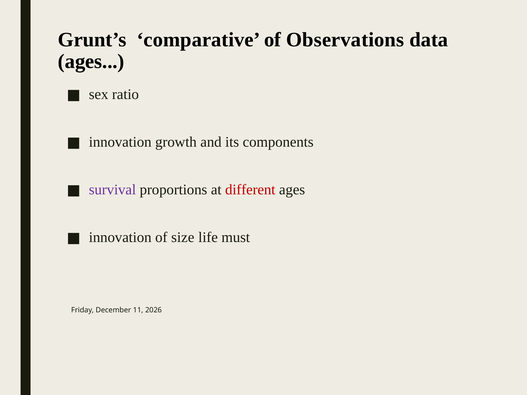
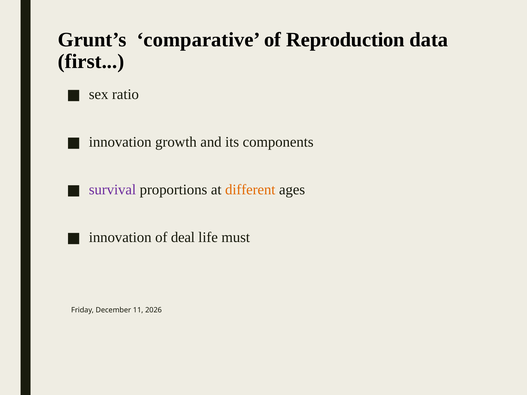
Observations: Observations -> Reproduction (345, 40)
ages: ages -> first (91, 62)
different colour: red -> orange (250, 190)
size: size -> deal (183, 238)
